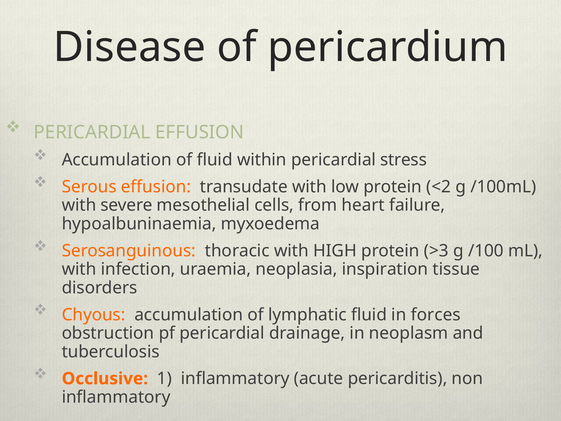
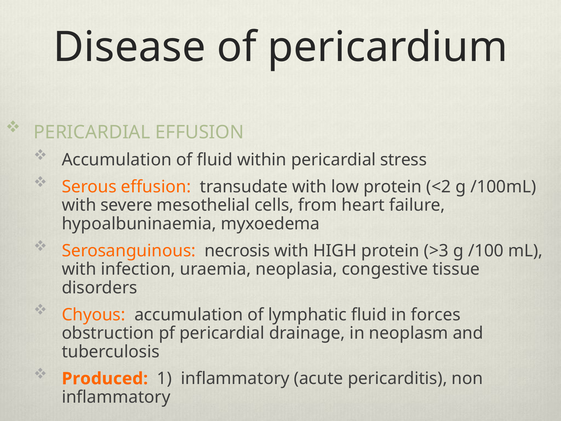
thoracic: thoracic -> necrosis (237, 251)
inspiration: inspiration -> congestive (385, 269)
Occlusive: Occlusive -> Produced (105, 378)
